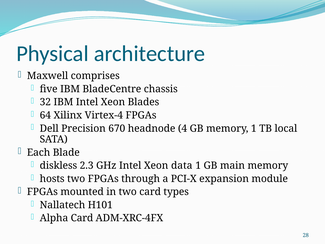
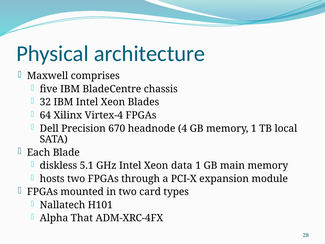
2.3: 2.3 -> 5.1 (87, 165)
Alpha Card: Card -> That (82, 218)
